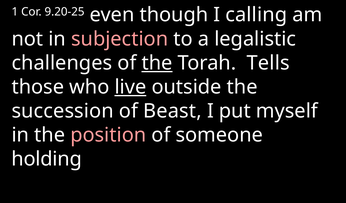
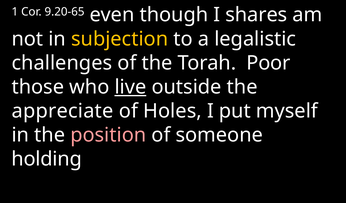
9.20-25: 9.20-25 -> 9.20-65 (65, 12)
calling: calling -> shares (256, 15)
subjection colour: pink -> yellow (120, 39)
the underline: present -> none (157, 63)
Tells: Tells -> Poor (268, 63)
succession: succession -> appreciate (63, 111)
Beast: Beast -> Holes (172, 111)
